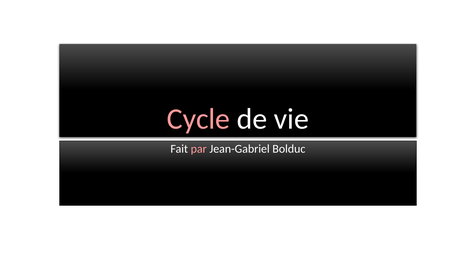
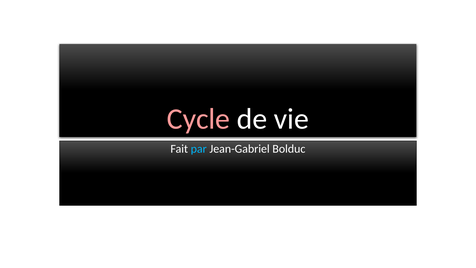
par colour: pink -> light blue (199, 149)
